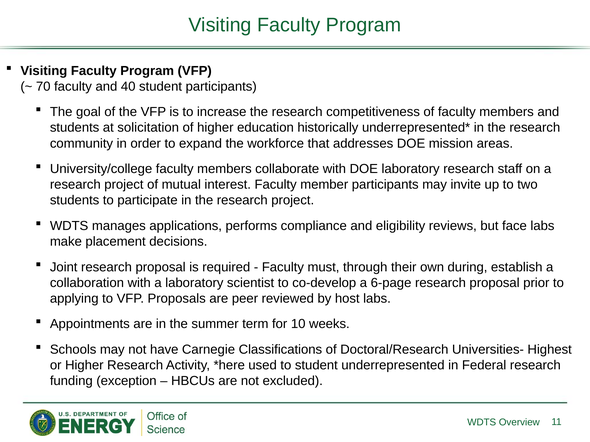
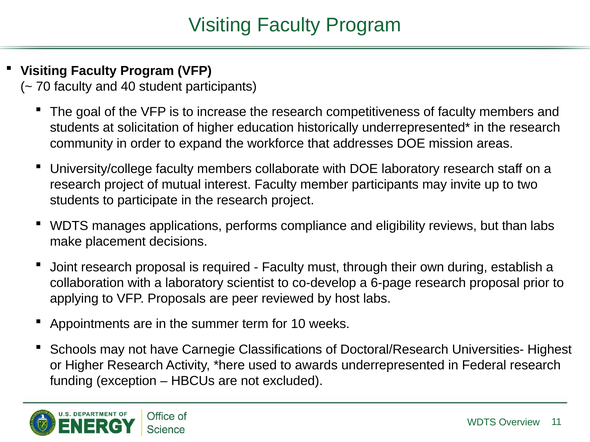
face: face -> than (515, 226)
to student: student -> awards (316, 366)
